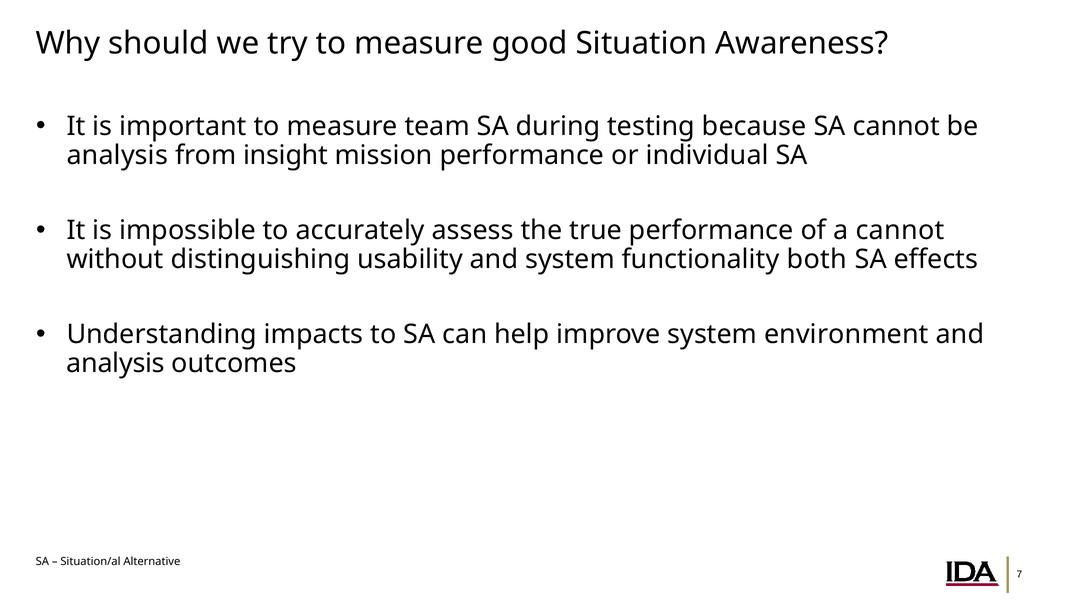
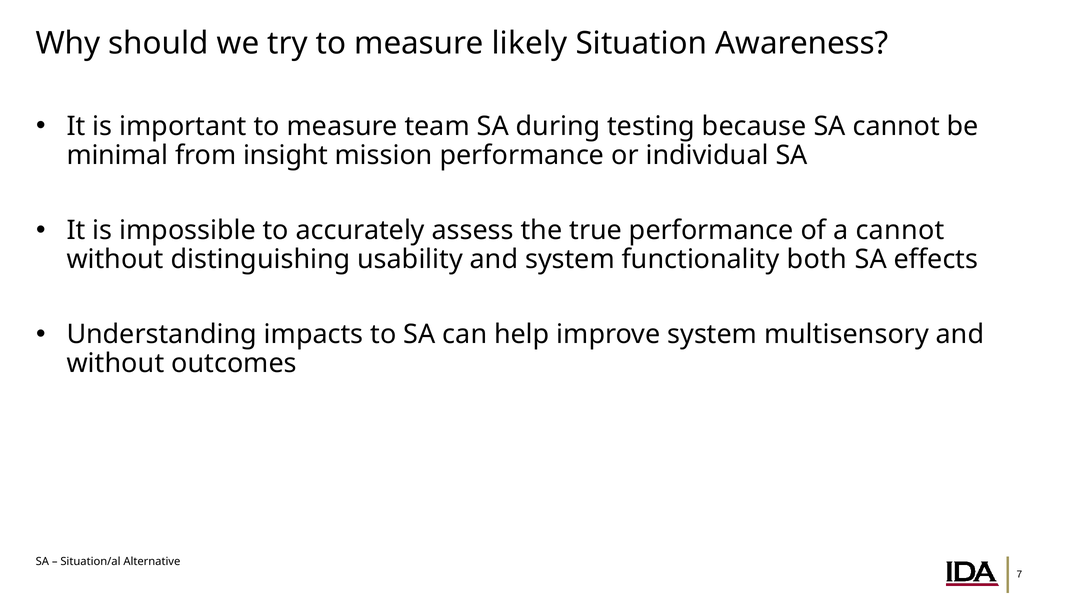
good: good -> likely (529, 43)
analysis: analysis -> minimal (117, 155)
environment: environment -> multisensory (846, 335)
analysis: analysis -> without (115, 364)
